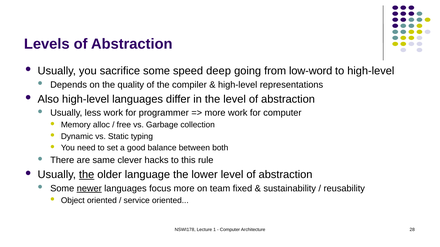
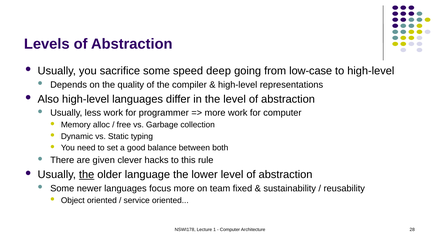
low-word: low-word -> low-case (311, 71)
same: same -> given (104, 161)
newer underline: present -> none (89, 189)
